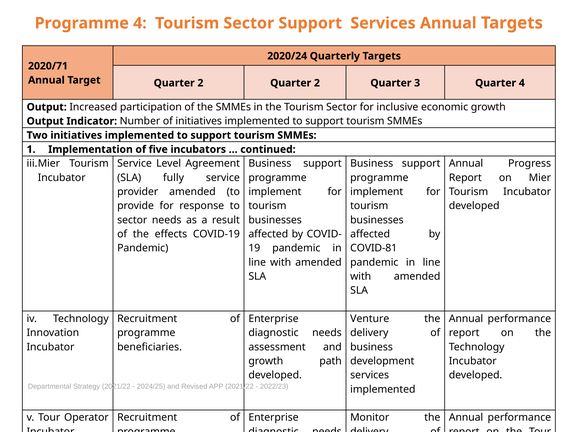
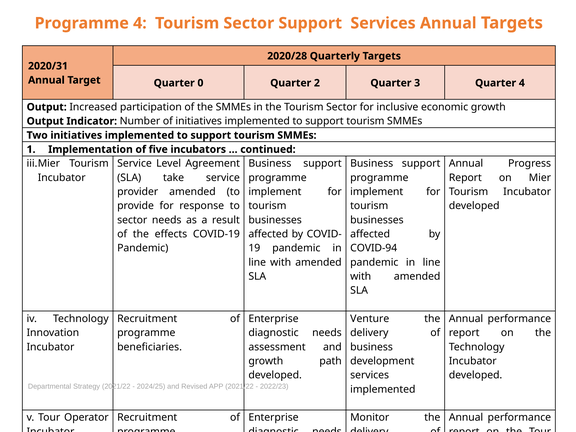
2020/24: 2020/24 -> 2020/28 (287, 56)
2020/71: 2020/71 -> 2020/31 (48, 66)
2: 2 -> 0 (200, 83)
fully: fully -> take (174, 178)
COVID-81: COVID-81 -> COVID-94 (374, 248)
